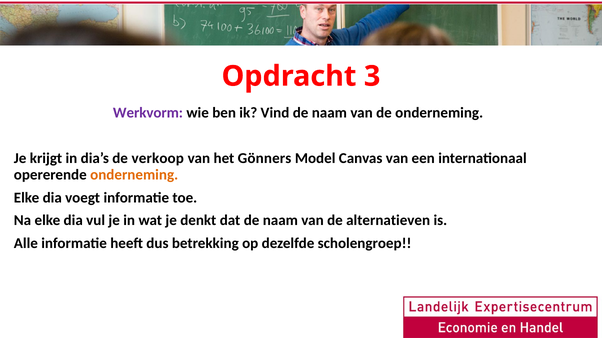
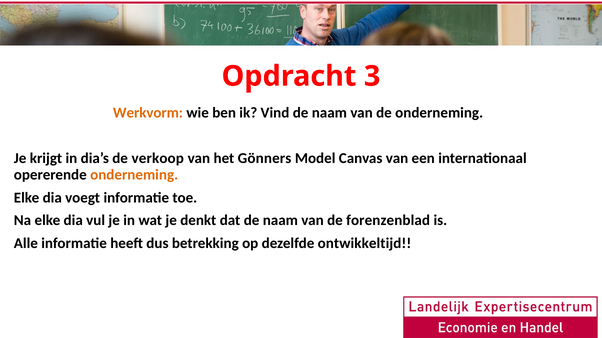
Werkvorm colour: purple -> orange (148, 113)
alternatieven: alternatieven -> forenzenblad (388, 221)
scholengroep: scholengroep -> ontwikkeltijd (365, 244)
